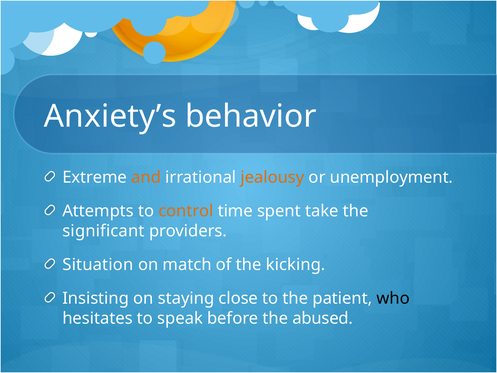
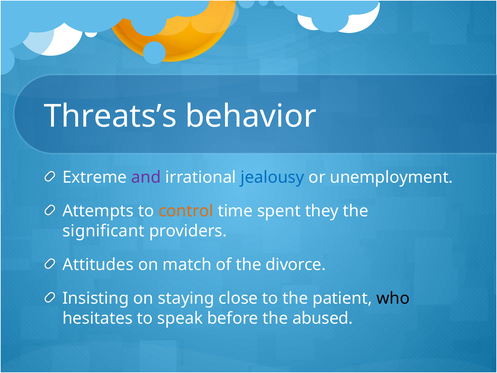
Anxiety’s: Anxiety’s -> Threats’s (110, 116)
and colour: orange -> purple (146, 177)
jealousy colour: orange -> blue (272, 177)
take: take -> they (322, 211)
Situation: Situation -> Attitudes (98, 265)
kicking: kicking -> divorce (296, 265)
